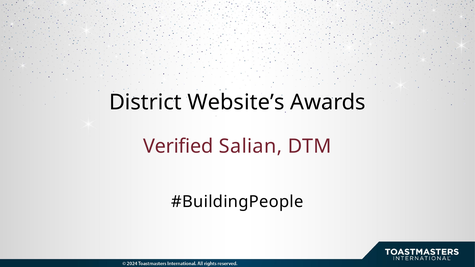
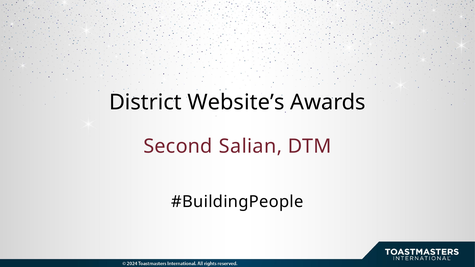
Verified: Verified -> Second (178, 146)
